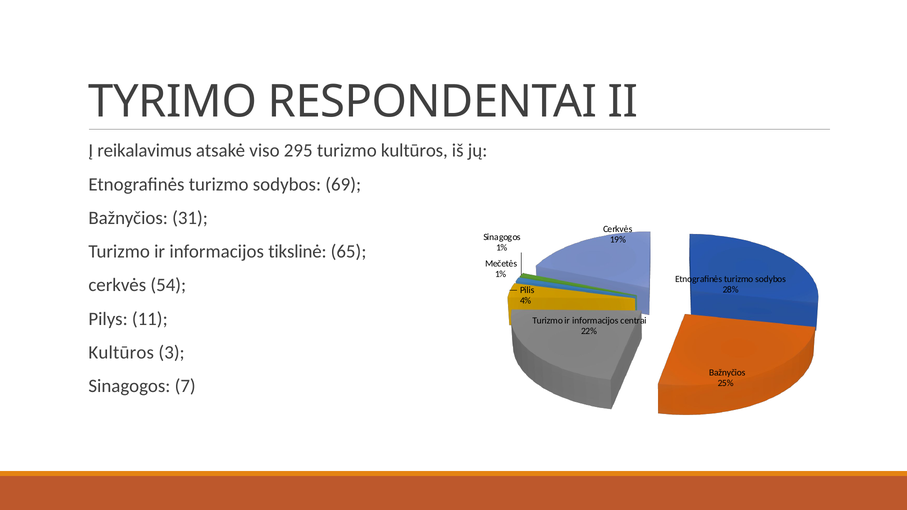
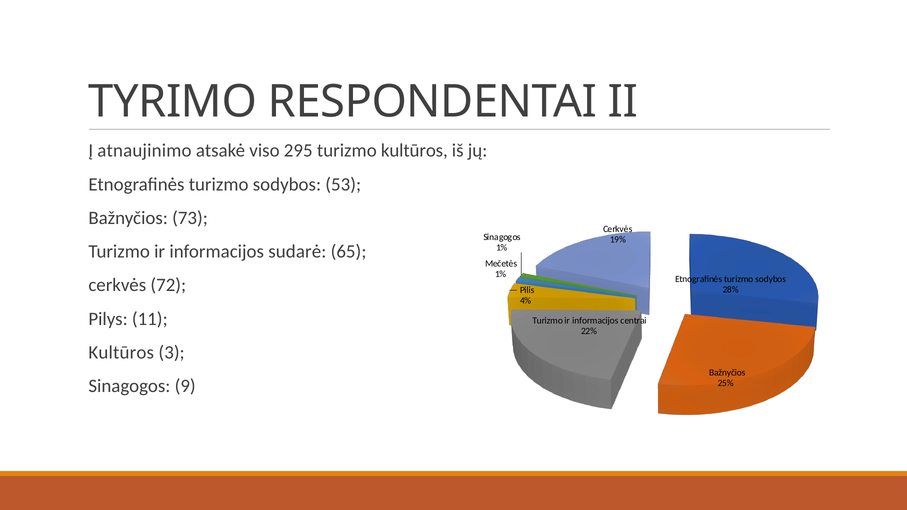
reikalavimus: reikalavimus -> atnaujinimo (144, 151)
69: 69 -> 53 (343, 184)
31: 31 -> 73 (190, 218)
tikslinė: tikslinė -> sudarė (297, 252)
54: 54 -> 72 (168, 285)
7: 7 -> 9 (185, 386)
